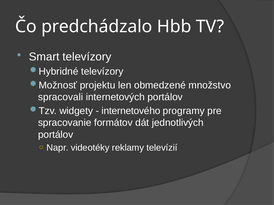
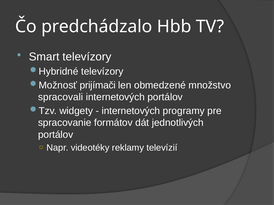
projektu: projektu -> prijímači (98, 85)
internetového: internetového -> internetových (131, 111)
